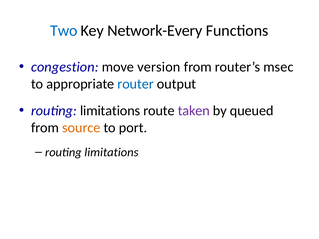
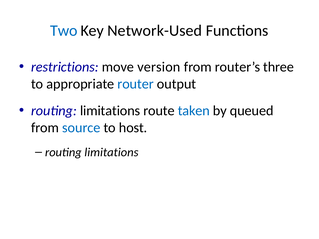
Network-Every: Network-Every -> Network-Used (155, 31)
congestion: congestion -> restrictions (65, 67)
msec: msec -> three (279, 67)
taken colour: purple -> blue (194, 111)
source colour: orange -> blue (81, 128)
port: port -> host (133, 128)
